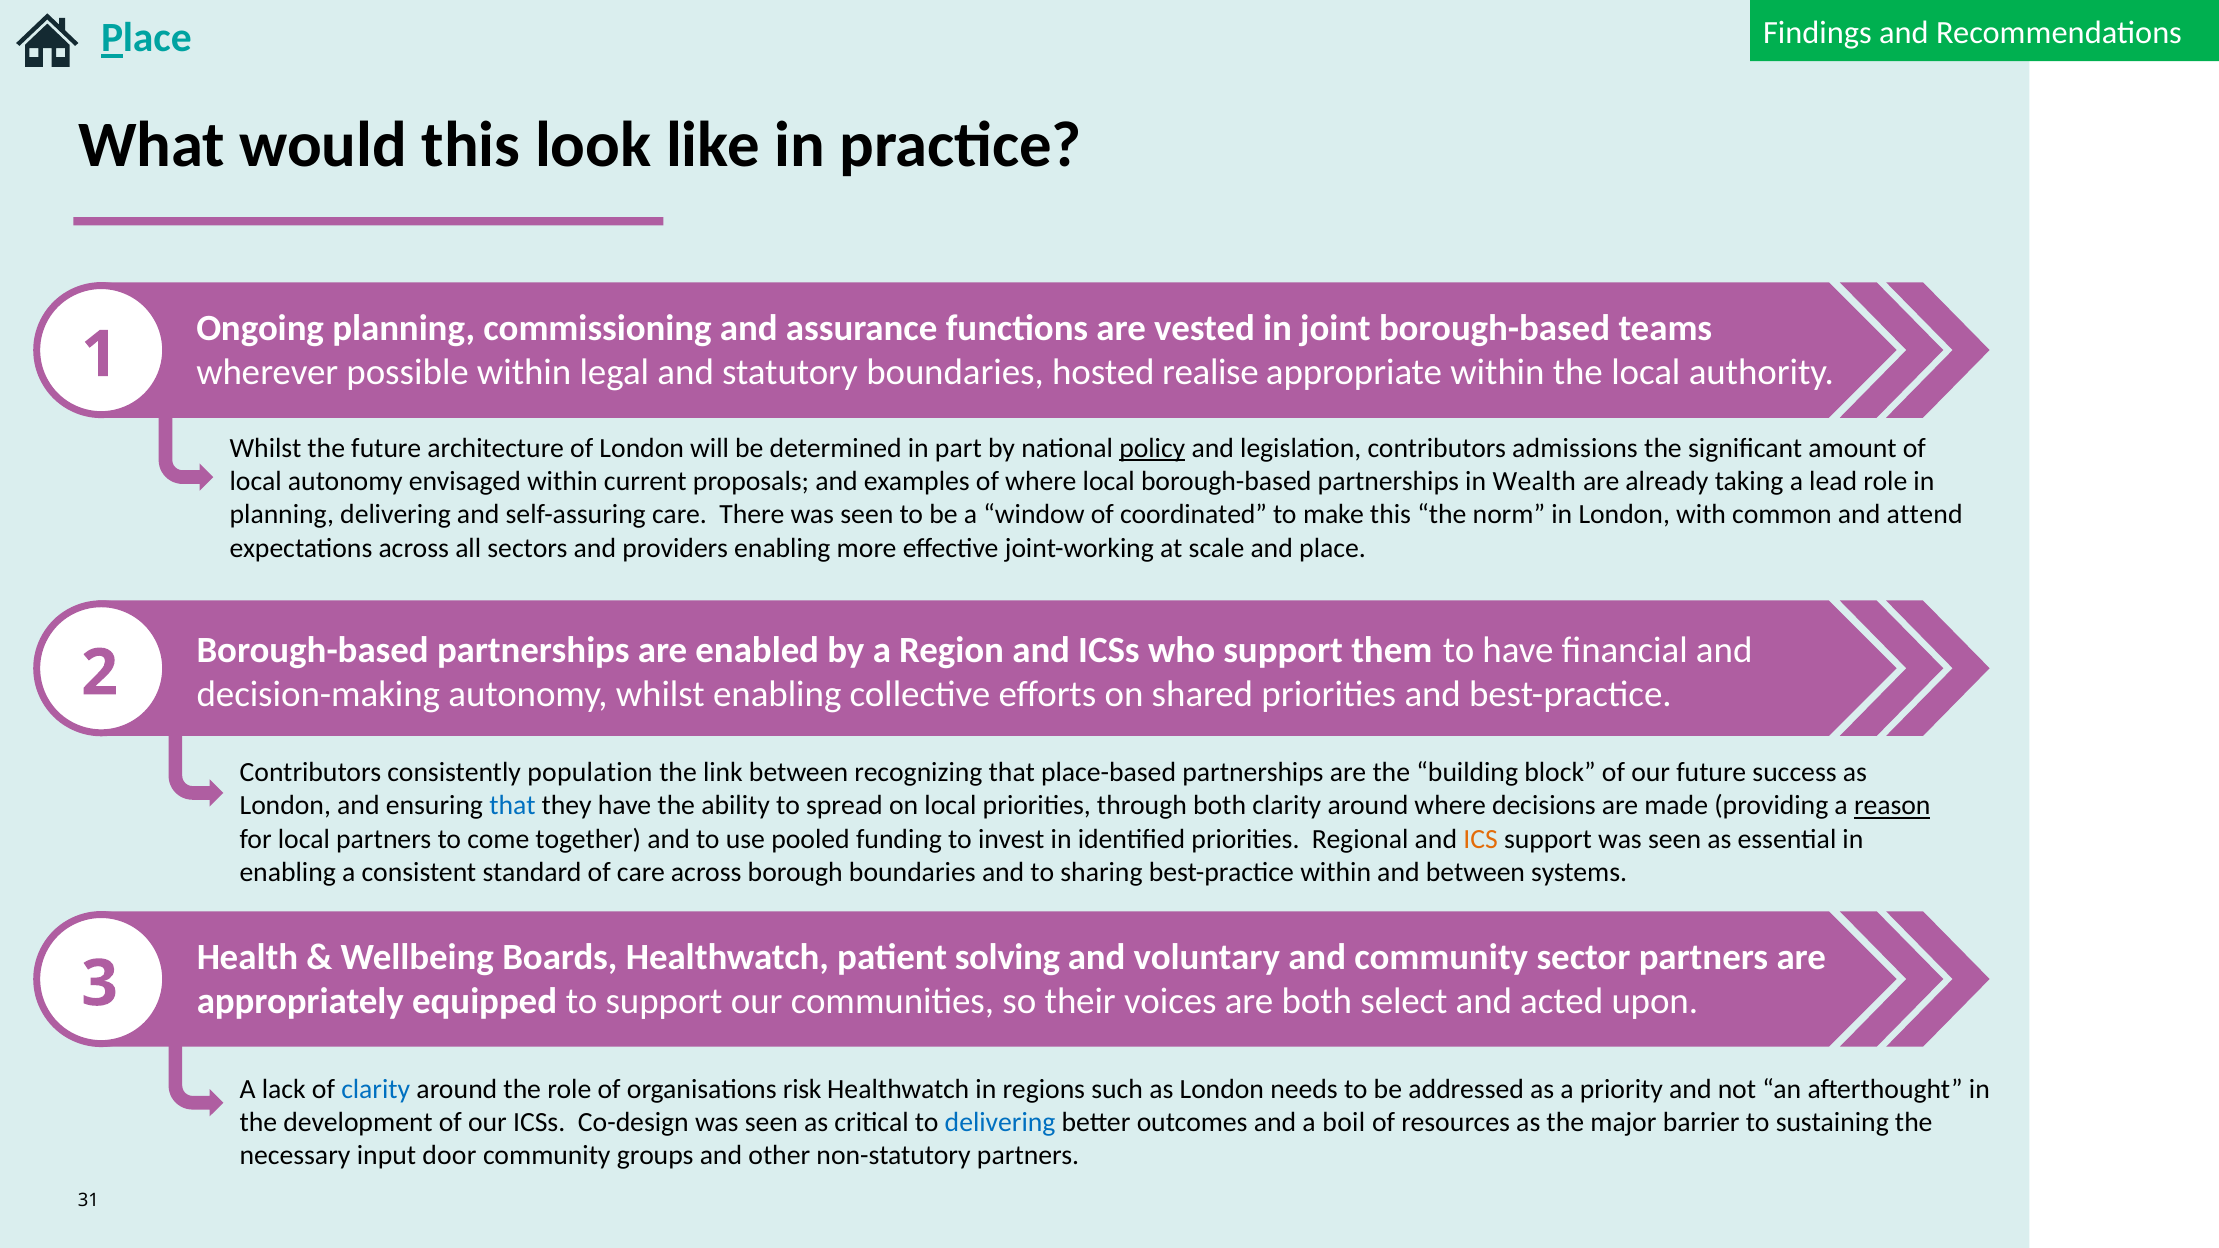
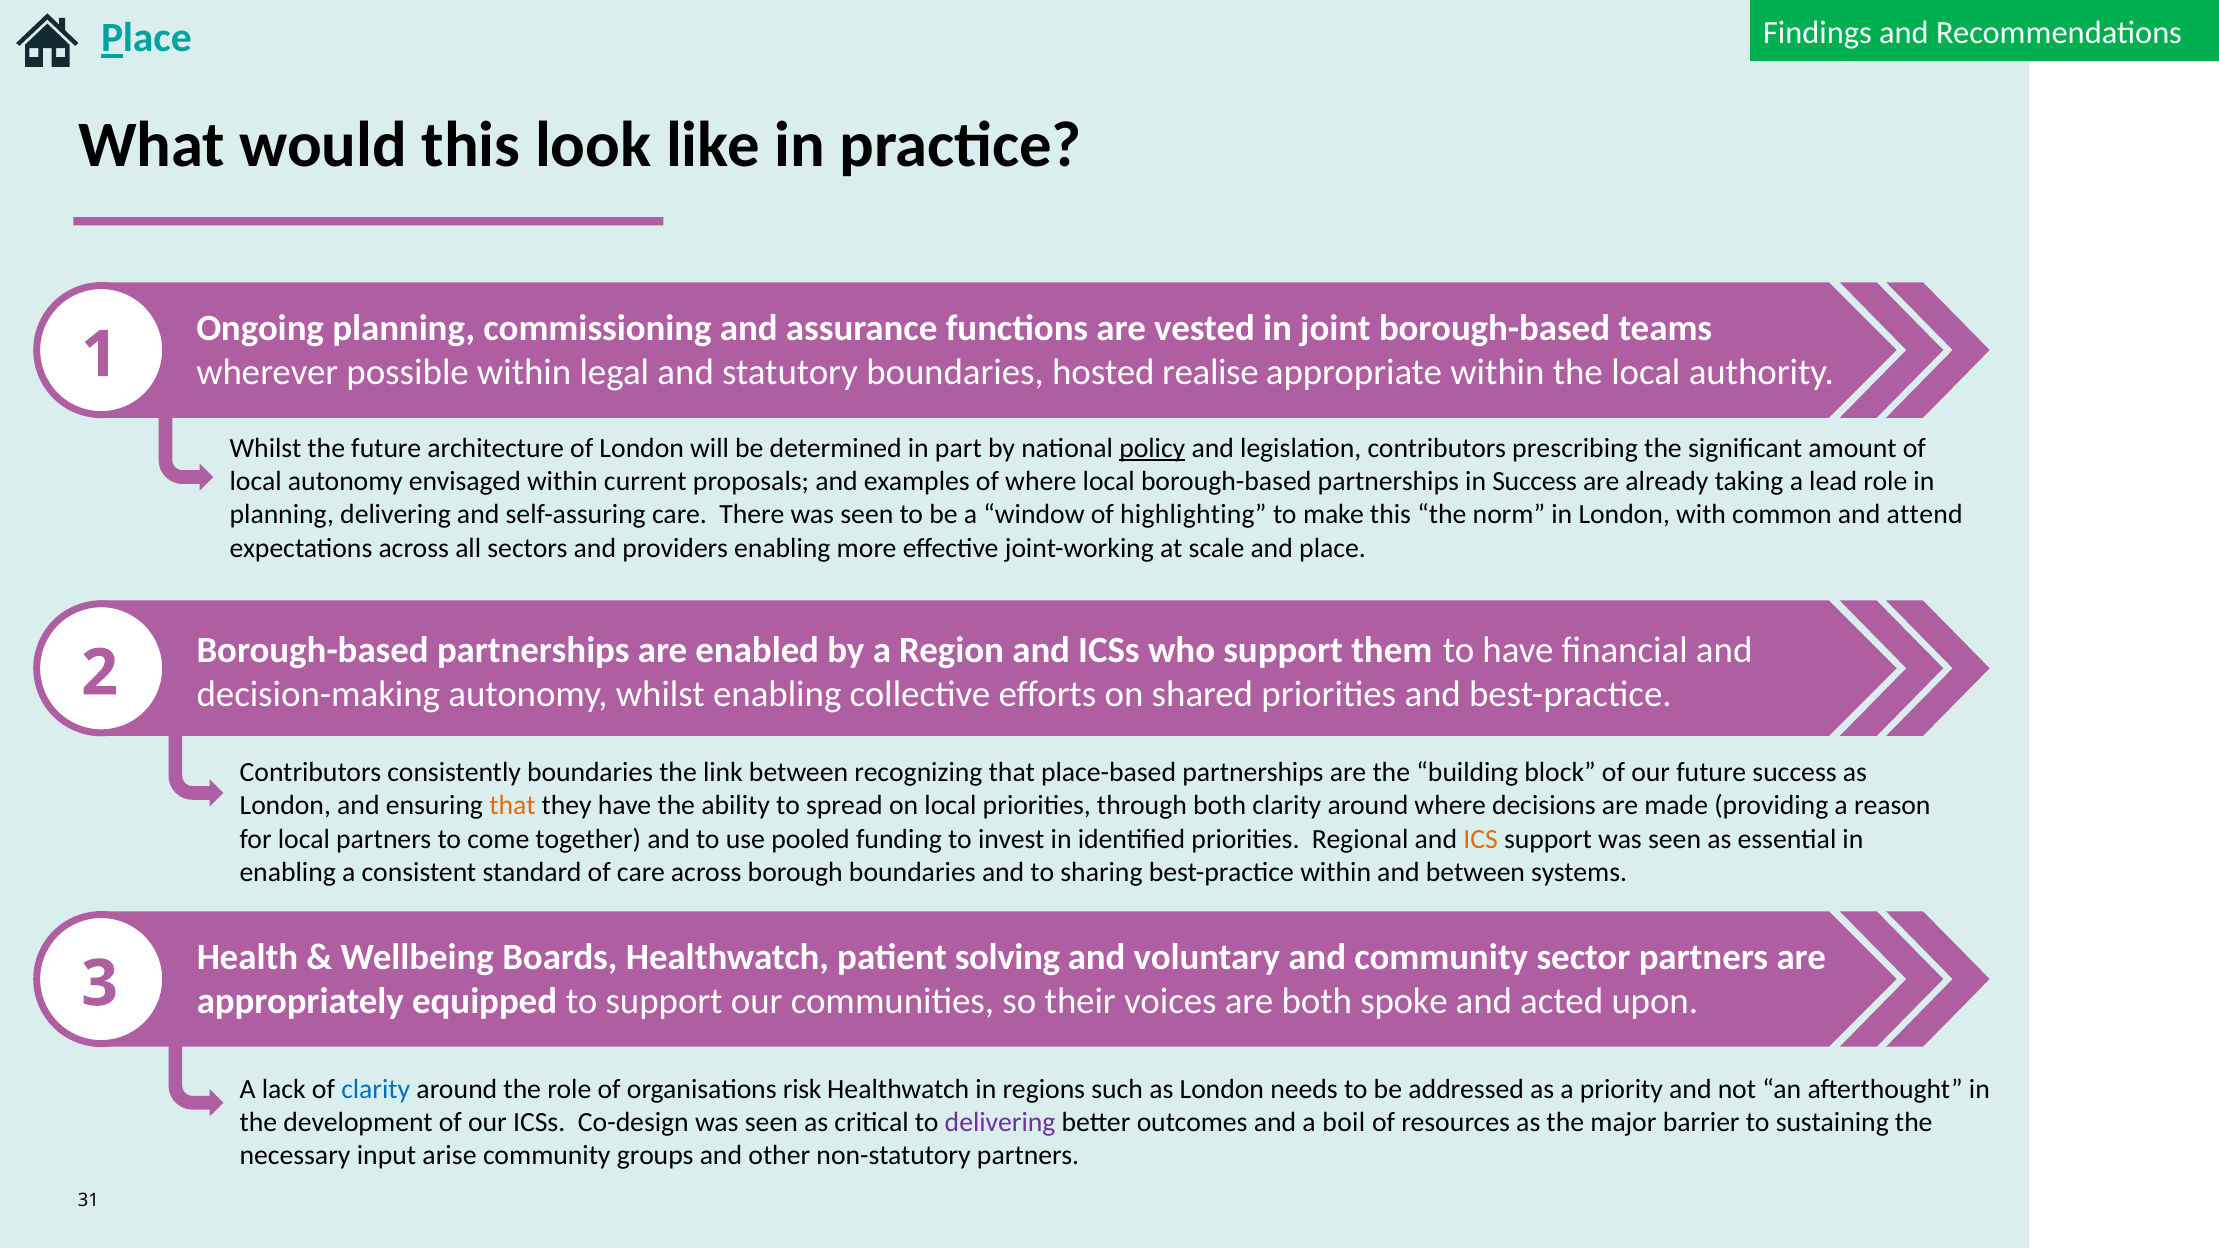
admissions: admissions -> prescribing (1575, 448)
in Wealth: Wealth -> Success (1535, 482)
coordinated: coordinated -> highlighting (1193, 515)
consistently population: population -> boundaries (590, 773)
that colour: blue -> orange (512, 806)
reason underline: present -> none (1892, 806)
select: select -> spoke (1404, 1002)
delivering colour: blue -> purple (1000, 1122)
door: door -> arise (450, 1156)
